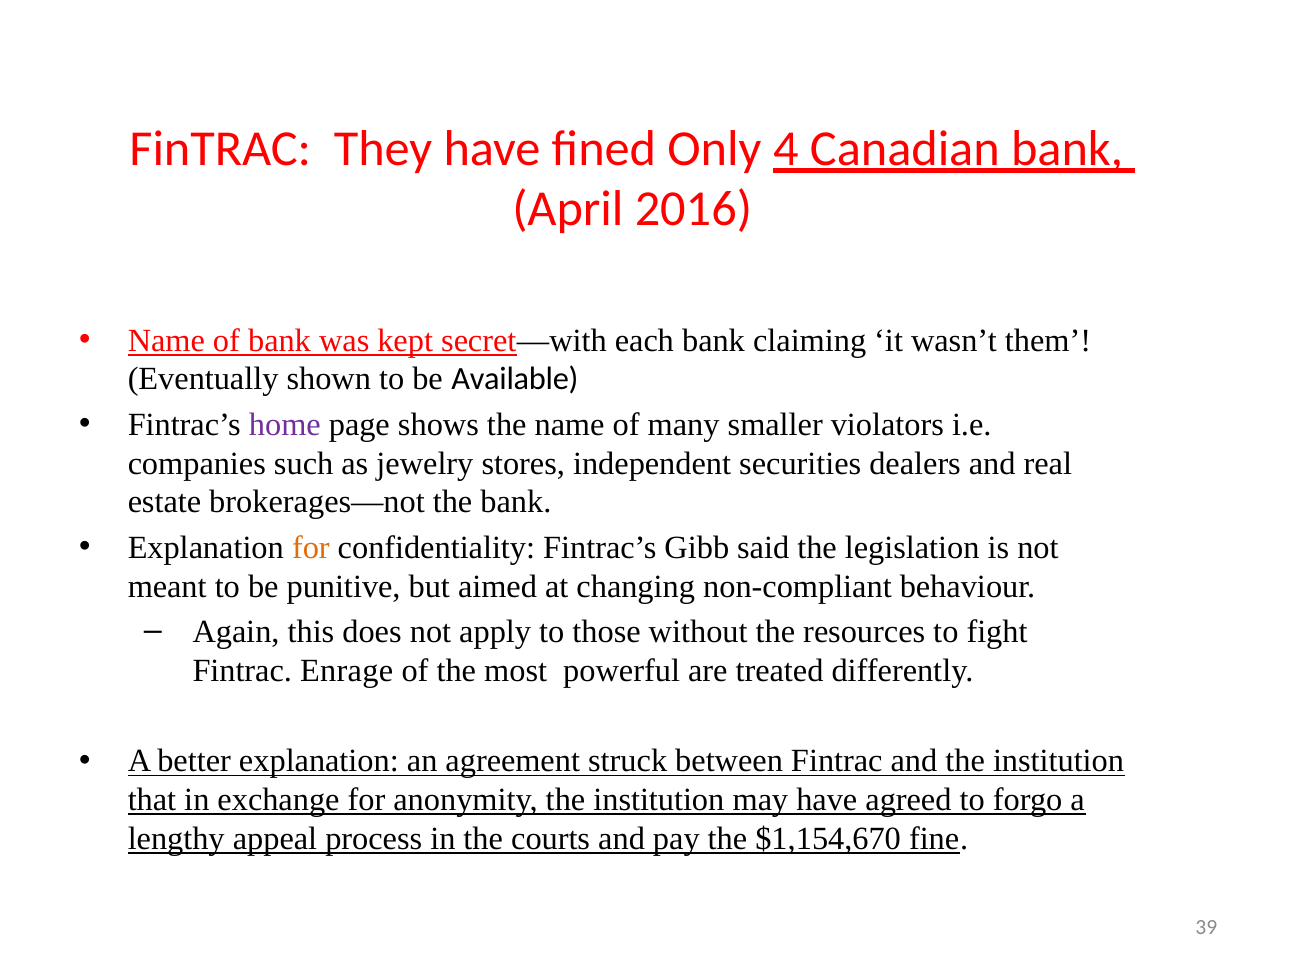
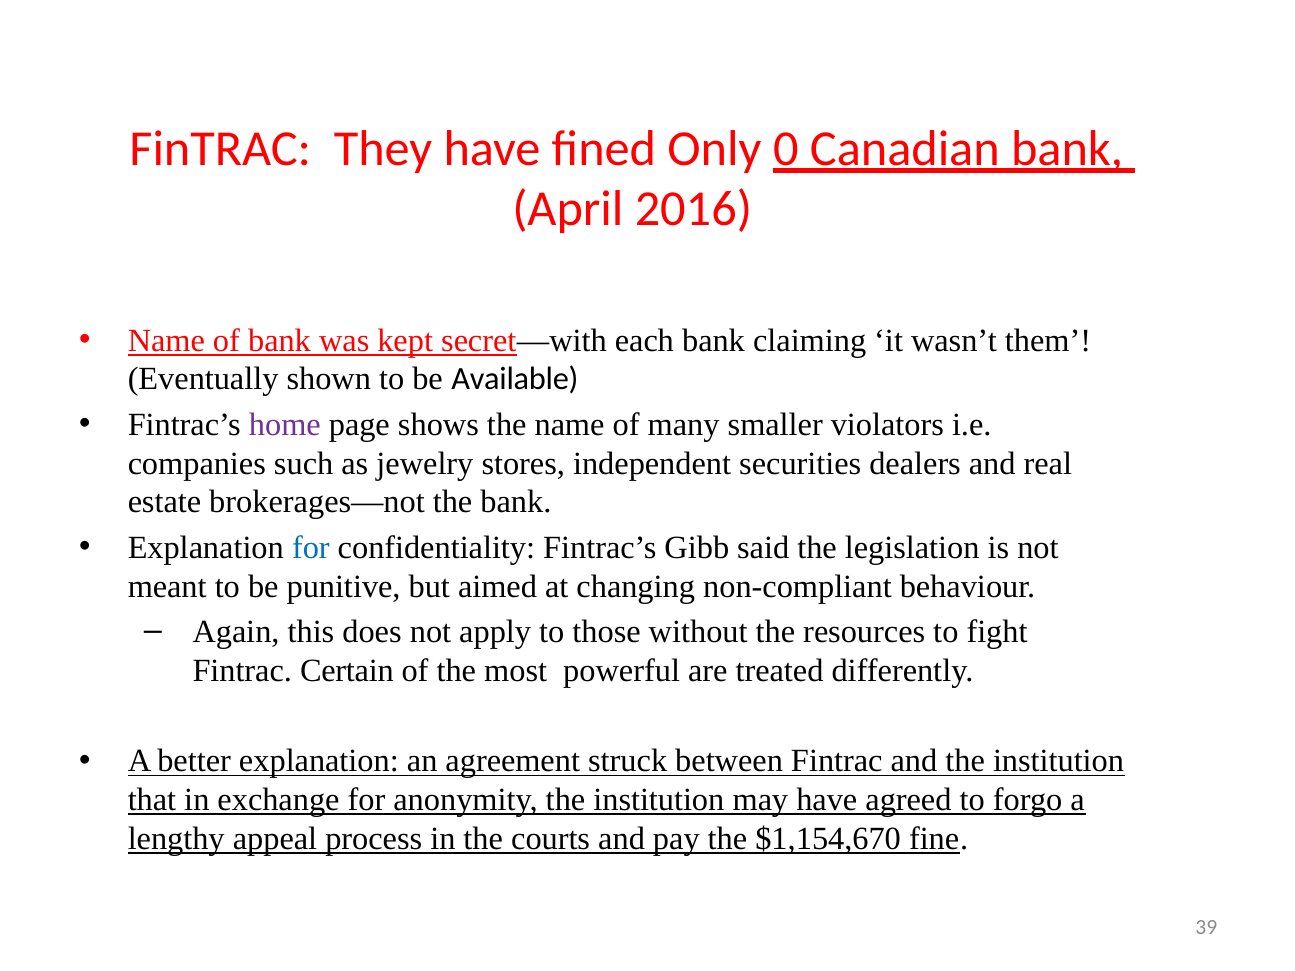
4: 4 -> 0 (786, 148)
for colour: orange -> blue (311, 548)
Enrage: Enrage -> Certain (347, 671)
